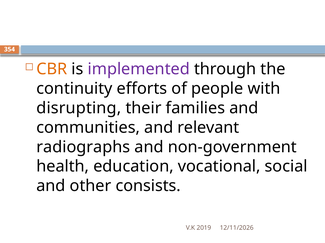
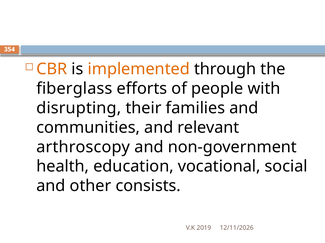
implemented colour: purple -> orange (139, 69)
continuity: continuity -> fiberglass (74, 89)
radiographs: radiographs -> arthroscopy (83, 147)
